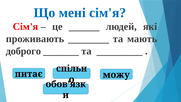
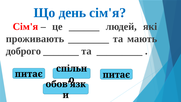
мені: мені -> день (72, 13)
можу: можу -> питає (116, 75)
